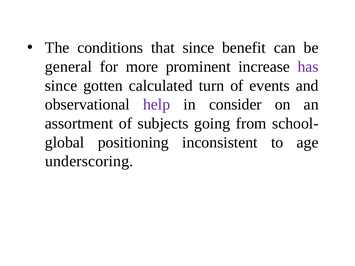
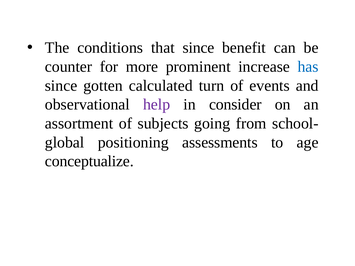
general: general -> counter (69, 67)
has colour: purple -> blue (308, 67)
inconsistent: inconsistent -> assessments (220, 143)
underscoring: underscoring -> conceptualize (89, 161)
